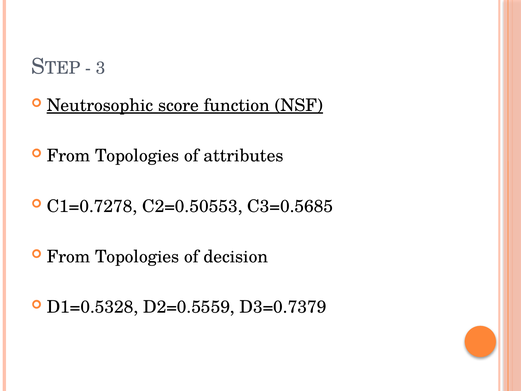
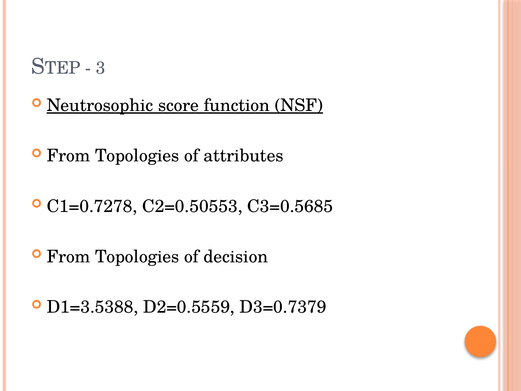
D1=0.5328: D1=0.5328 -> D1=3.5388 (93, 307)
